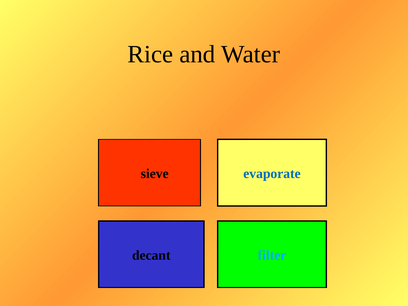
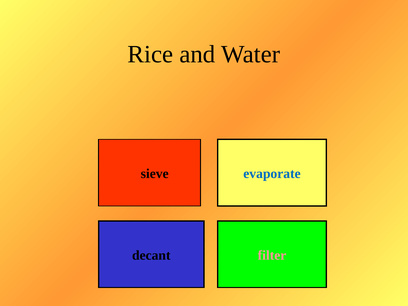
filter colour: light blue -> pink (272, 255)
